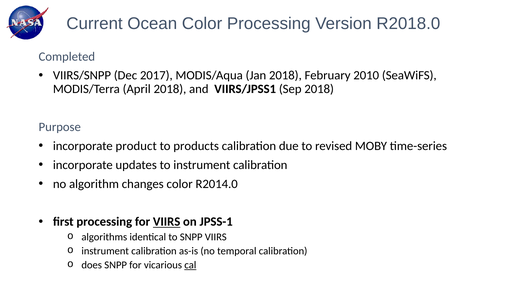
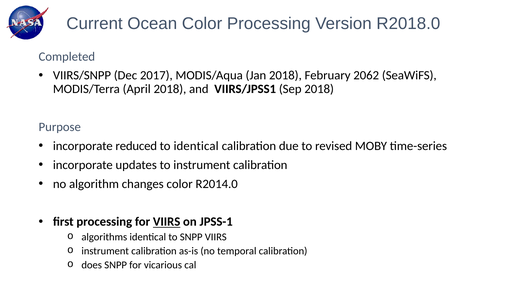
2010: 2010 -> 2062 (366, 76)
product: product -> reduced (136, 146)
to products: products -> identical (196, 146)
cal underline: present -> none (190, 265)
